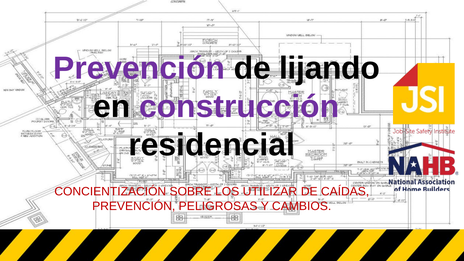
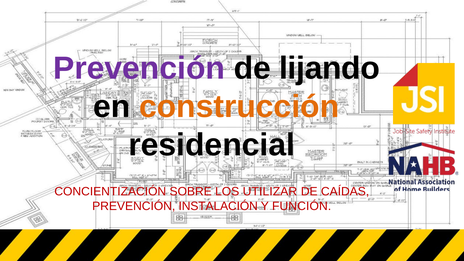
construcción colour: purple -> orange (239, 107)
PELIGROSAS: PELIGROSAS -> INSTALACIÓN (218, 206)
CAMBIOS: CAMBIOS -> FUNCIÓN (302, 206)
